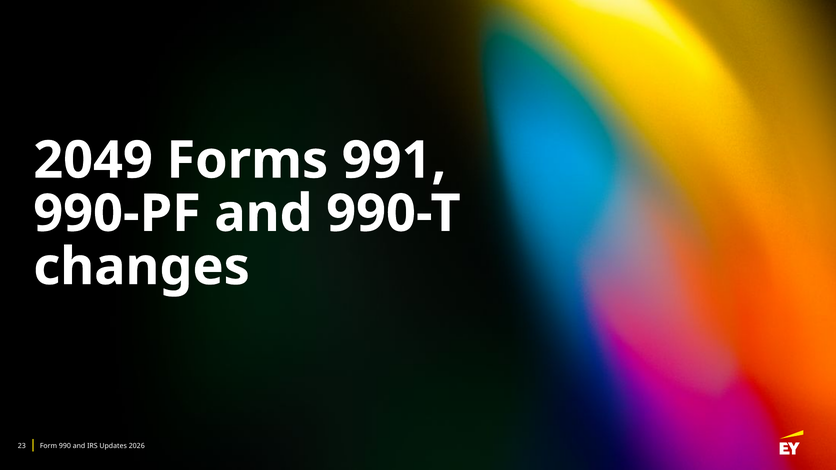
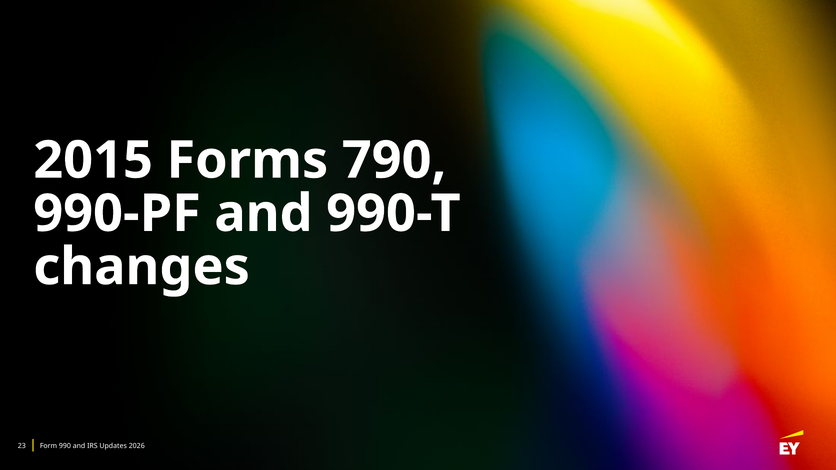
2049: 2049 -> 2015 (93, 160)
991: 991 -> 790 (394, 160)
